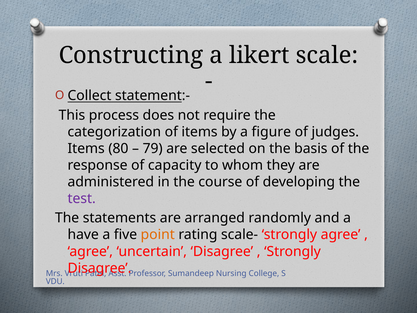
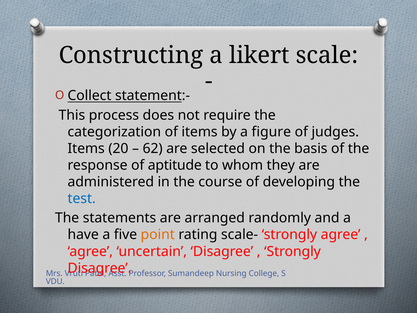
80: 80 -> 20 (118, 148)
79: 79 -> 62 (153, 148)
capacity: capacity -> aptitude (175, 165)
test colour: purple -> blue (82, 198)
